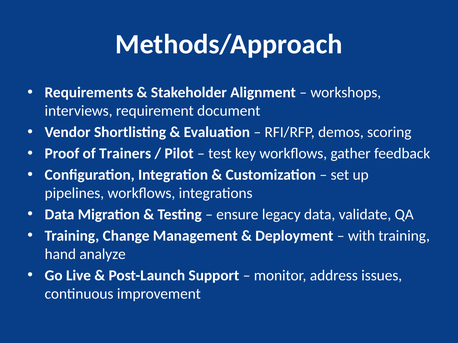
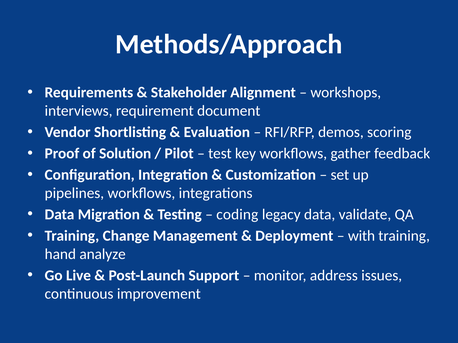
Trainers: Trainers -> Solution (125, 154)
ensure: ensure -> coding (237, 215)
